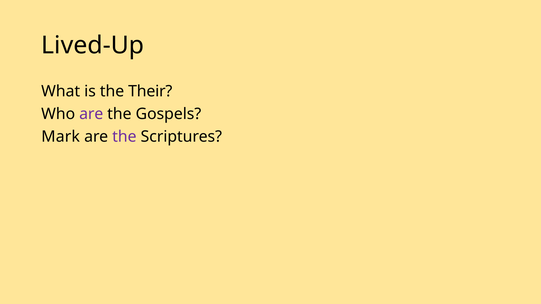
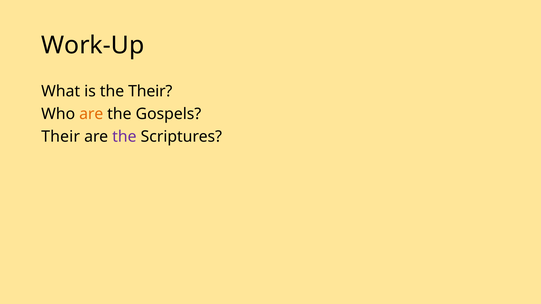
Lived-Up: Lived-Up -> Work-Up (93, 45)
are colour: purple -> orange (91, 114)
Mark: Mark -> Their (61, 137)
